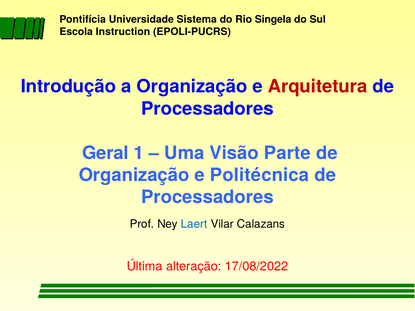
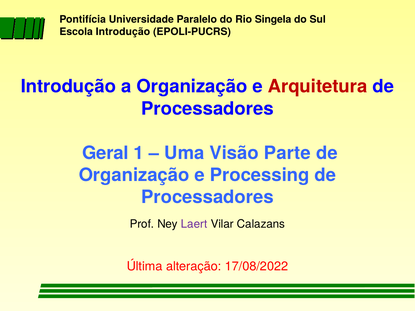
Sistema: Sistema -> Paralelo (197, 19)
Escola Instruction: Instruction -> Introdução (123, 32)
Politécnica: Politécnica -> Processing (260, 175)
Laert colour: blue -> purple (194, 224)
